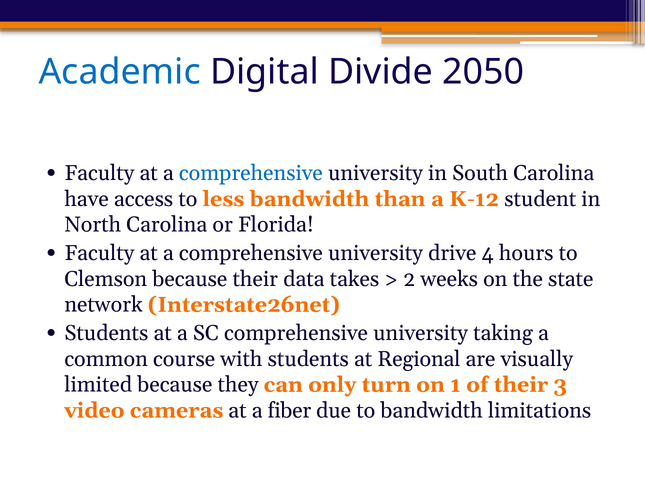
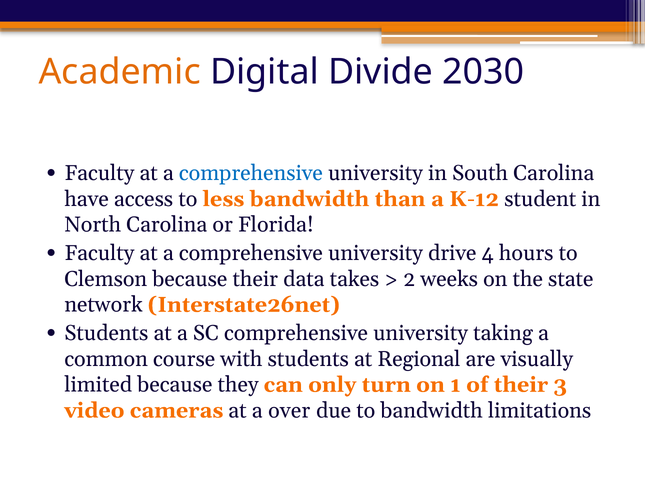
Academic colour: blue -> orange (120, 72)
2050: 2050 -> 2030 (483, 72)
fiber: fiber -> over (289, 411)
